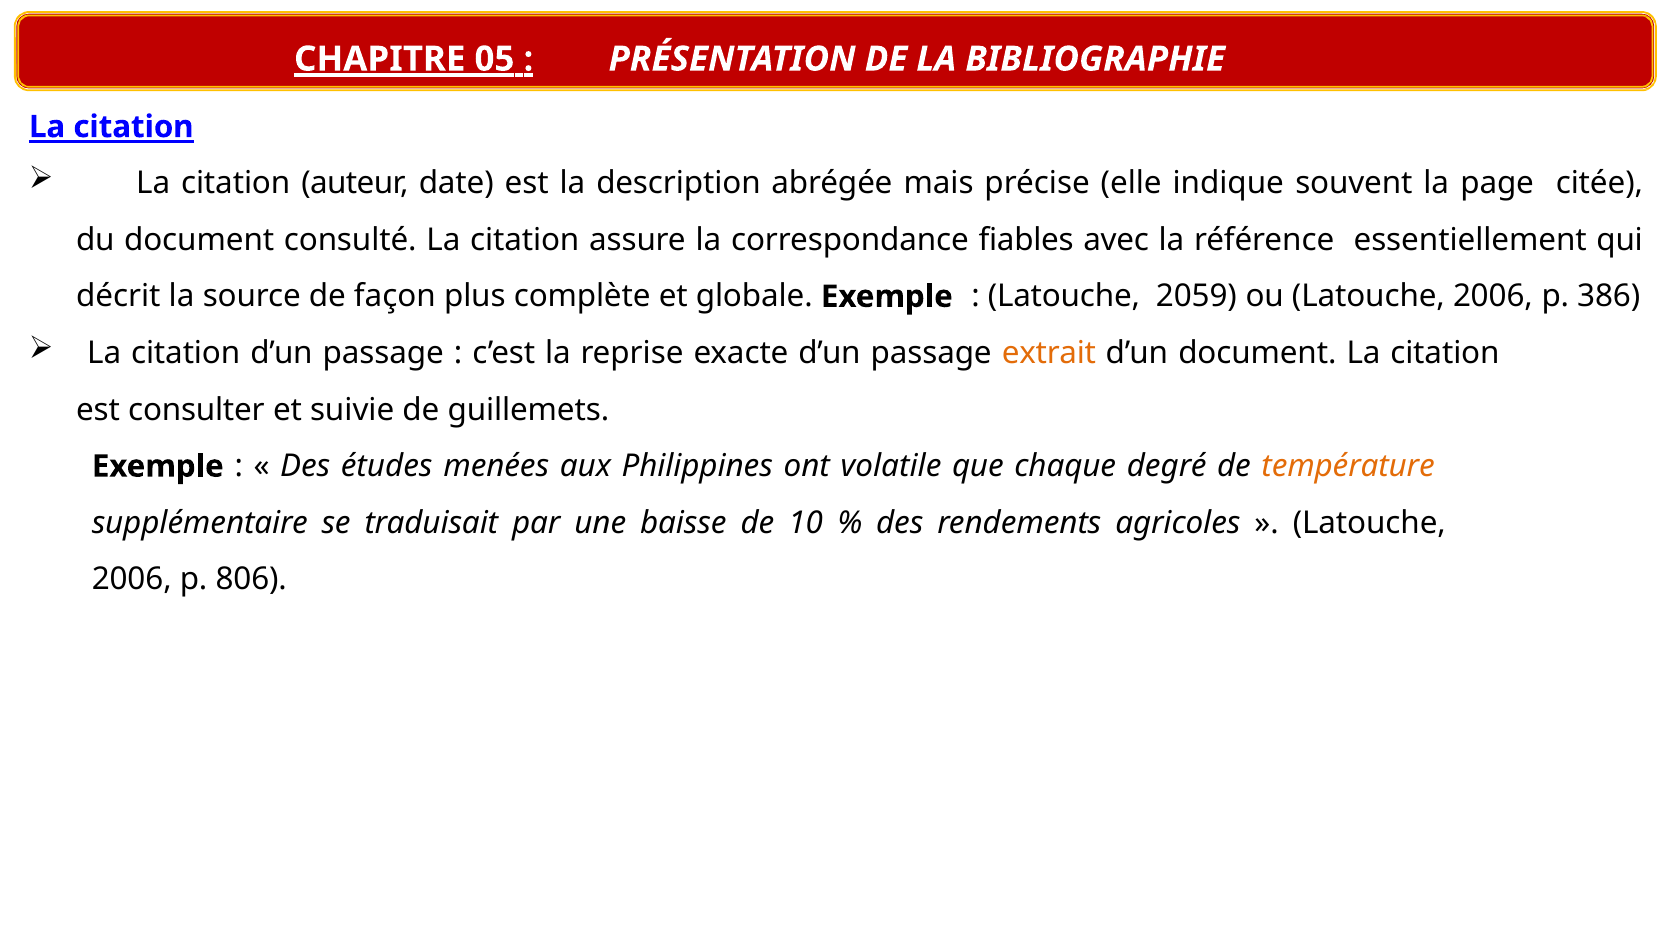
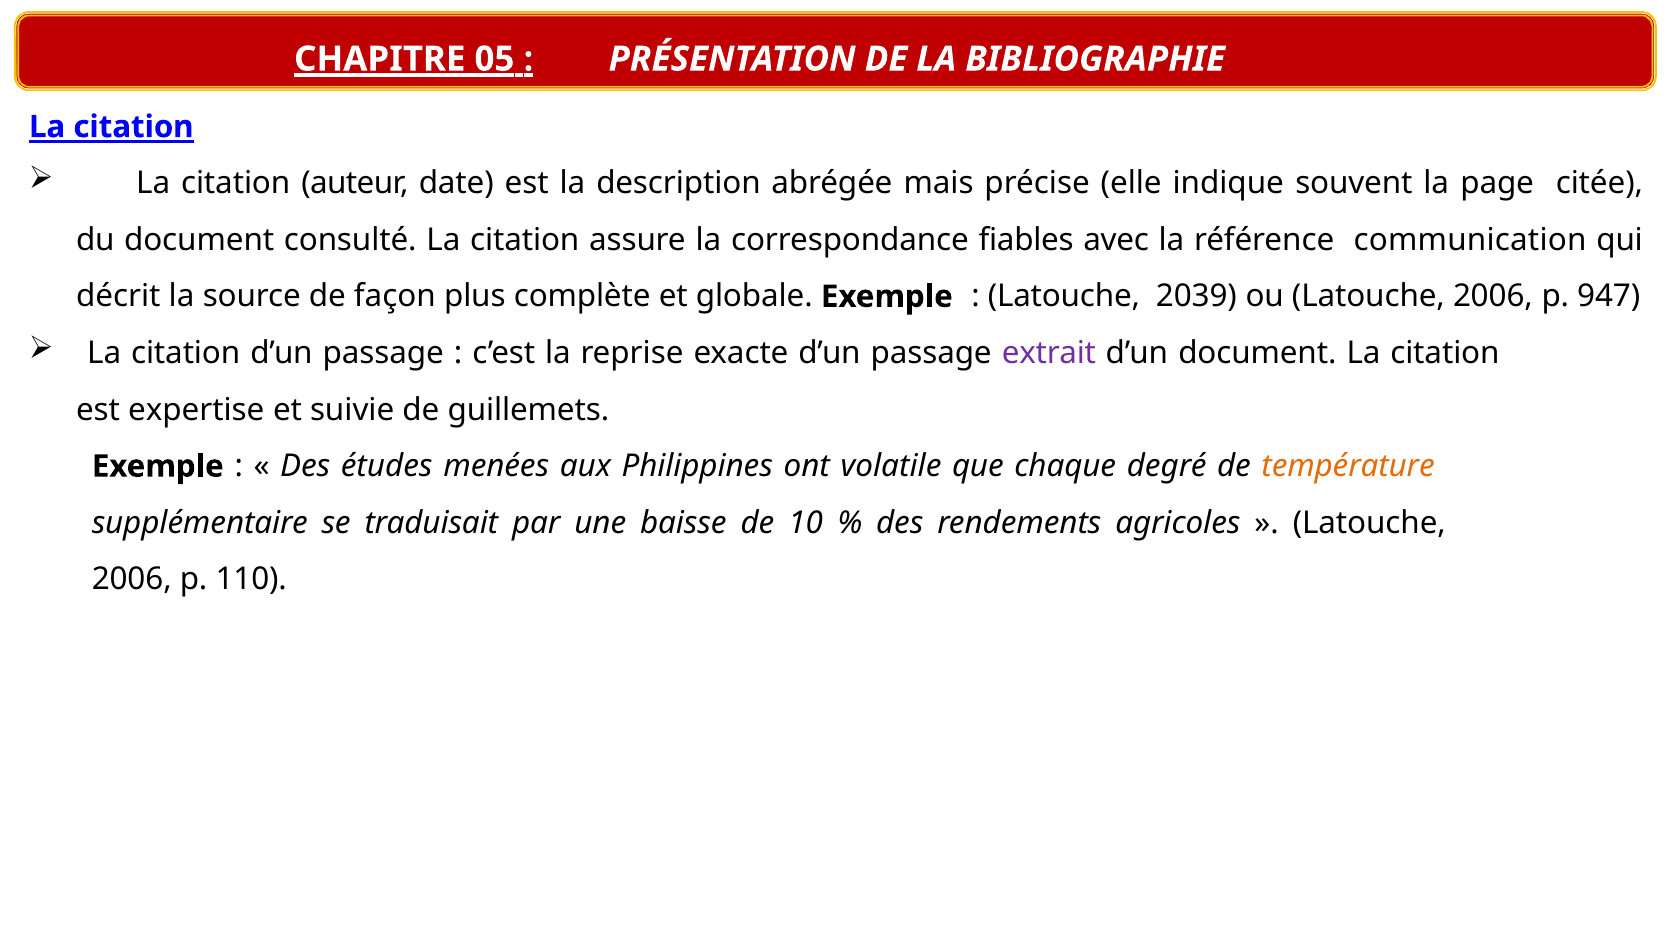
essentiellement: essentiellement -> communication (1470, 240)
2059: 2059 -> 2039 (1196, 297)
386: 386 -> 947 (1609, 297)
extrait colour: orange -> purple (1049, 353)
consulter: consulter -> expertise (196, 410)
806: 806 -> 110 (251, 579)
